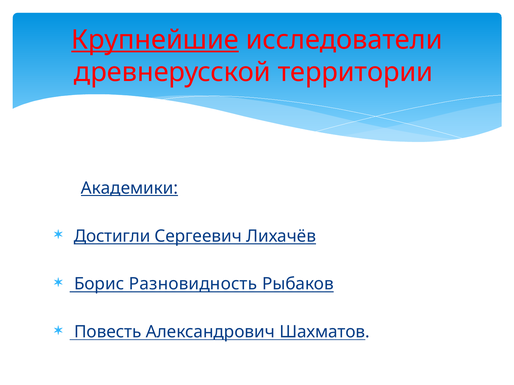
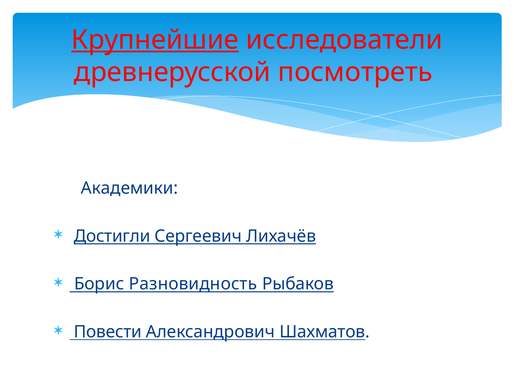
территории: территории -> посмотреть (355, 72)
Академики underline: present -> none (129, 188)
Повесть: Повесть -> Повести (108, 332)
